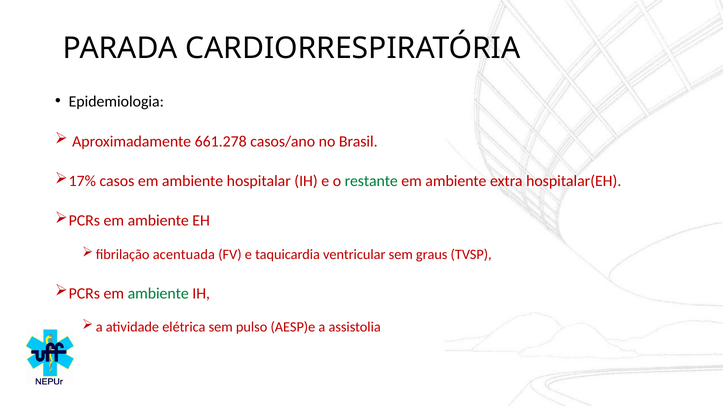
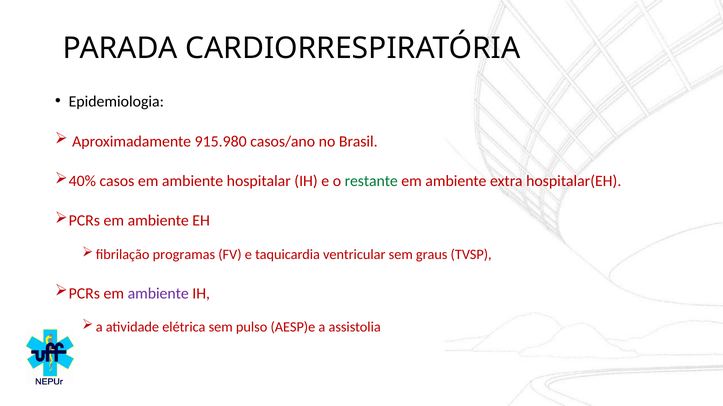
661.278: 661.278 -> 915.980 (221, 142)
17%: 17% -> 40% (82, 181)
acentuada: acentuada -> programas (184, 255)
ambiente colour: green -> purple (158, 294)
